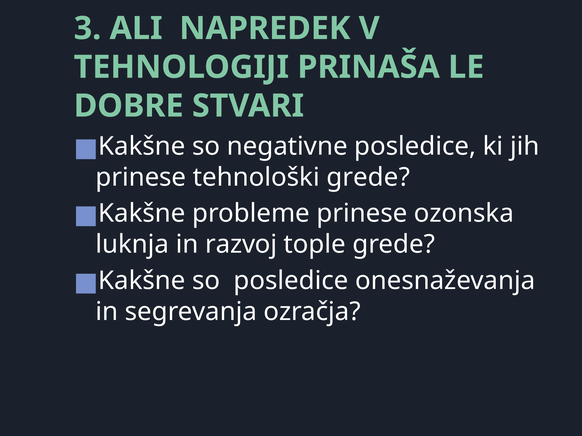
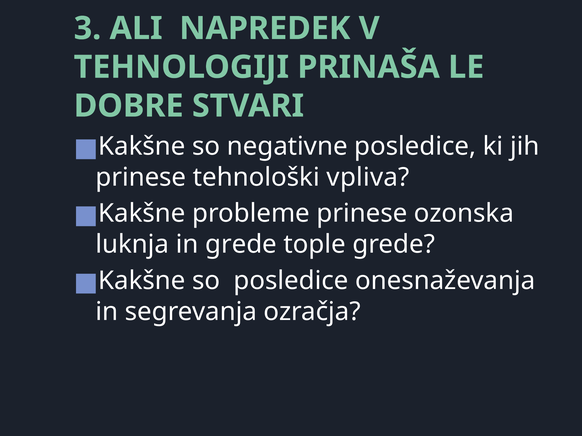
tehnološki grede: grede -> vpliva (368, 177)
in razvoj: razvoj -> grede (241, 245)
